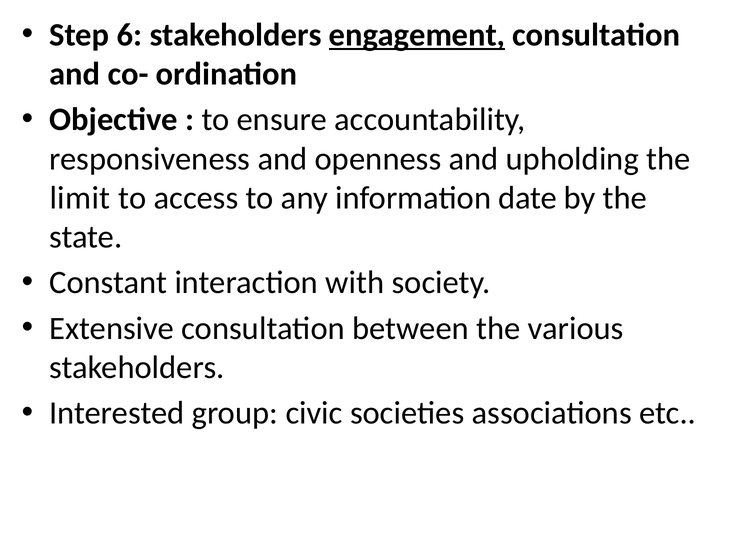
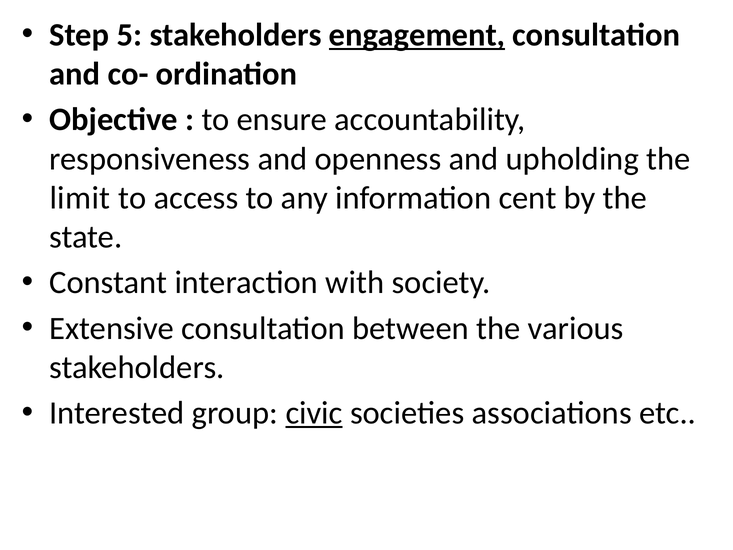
6: 6 -> 5 (129, 35)
date: date -> cent (528, 198)
civic underline: none -> present (314, 413)
